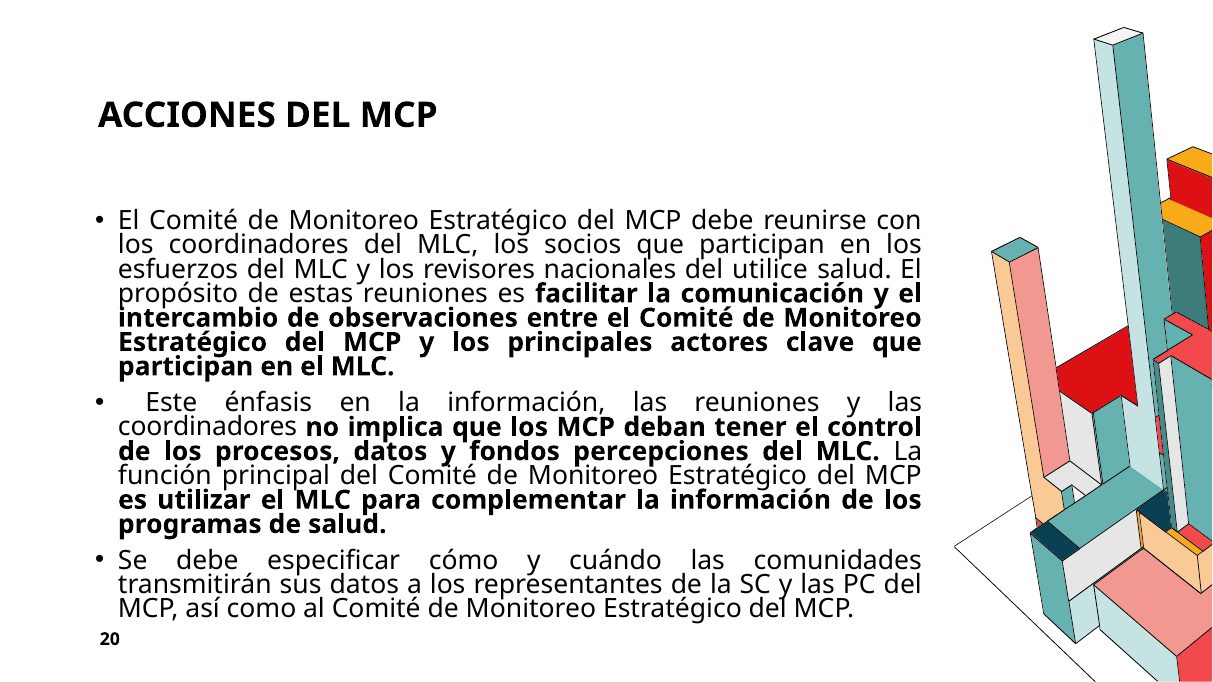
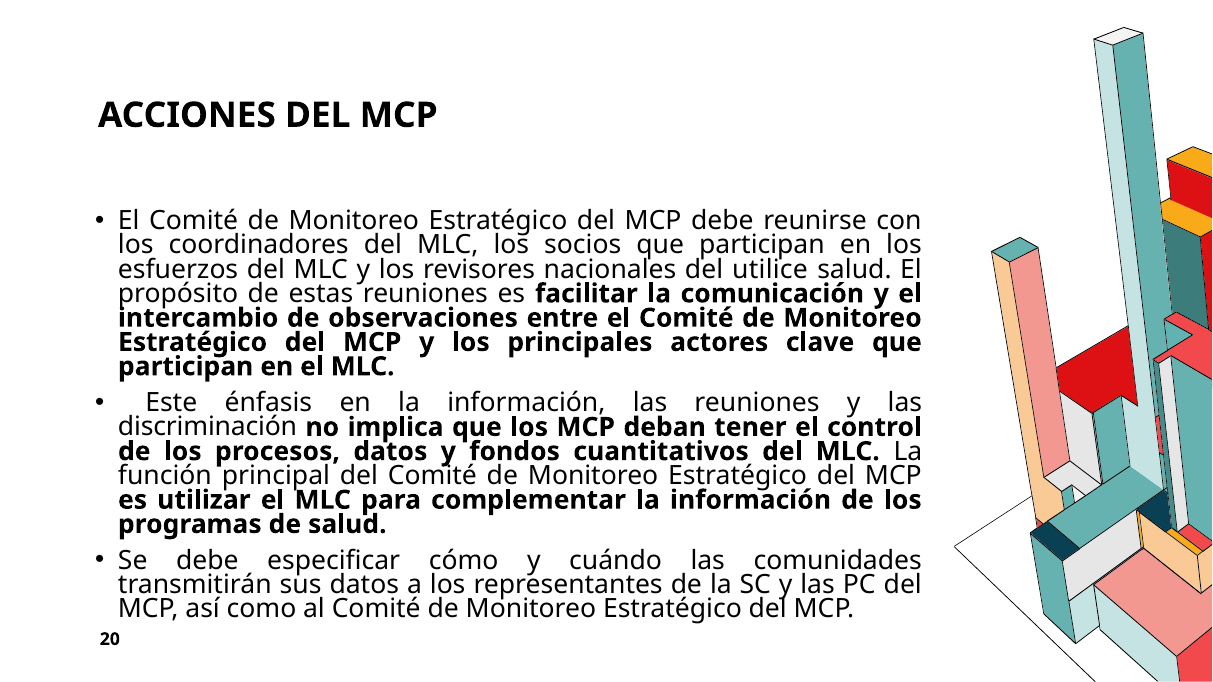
coordinadores: coordinadores -> discriminación (208, 427)
percepciones: percepciones -> cuantitativos (661, 452)
